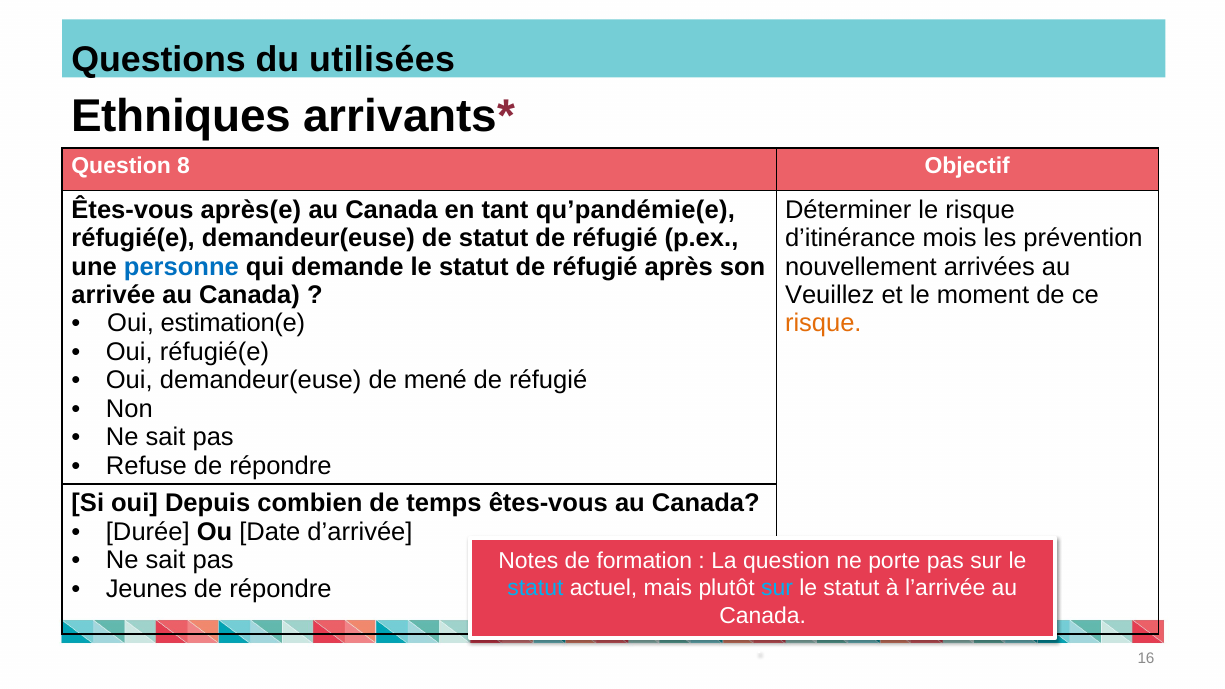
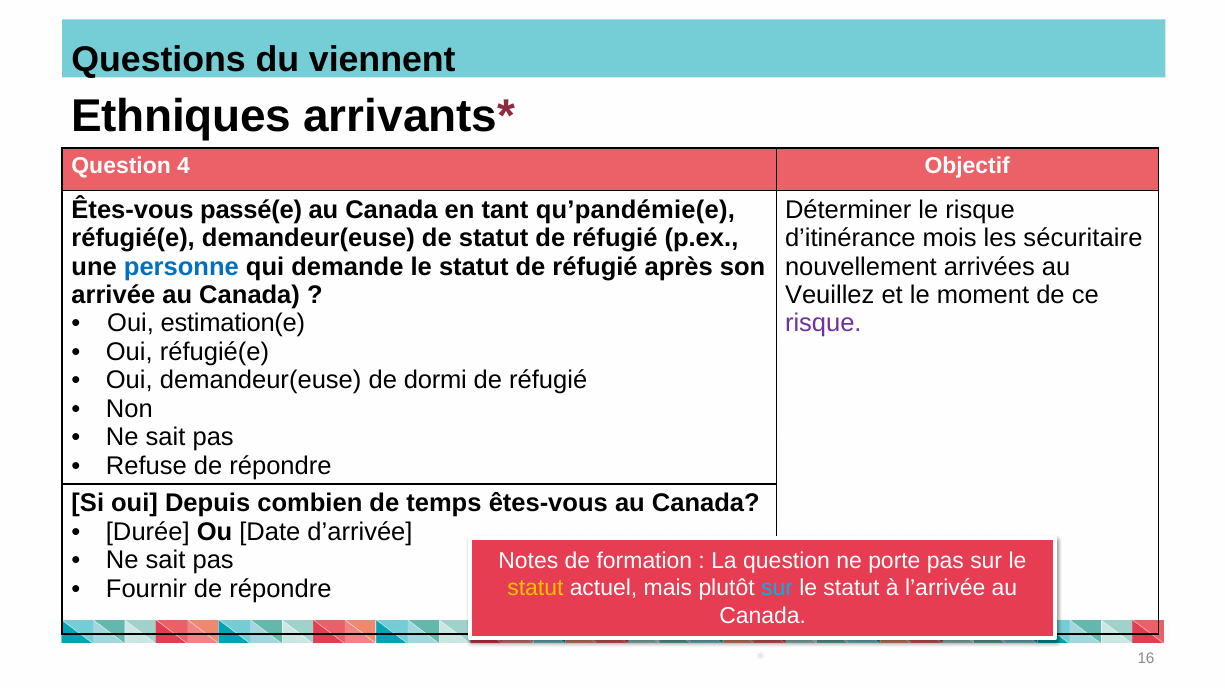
utilisées: utilisées -> viennent (382, 60)
8: 8 -> 4 (184, 166)
après(e: après(e -> passé(e (251, 210)
prévention: prévention -> sécuritaire (1083, 238)
risque colour: orange -> purple (823, 324)
mené: mené -> dormi (435, 381)
Jeunes: Jeunes -> Fournir (146, 589)
statut colour: light blue -> yellow (535, 588)
